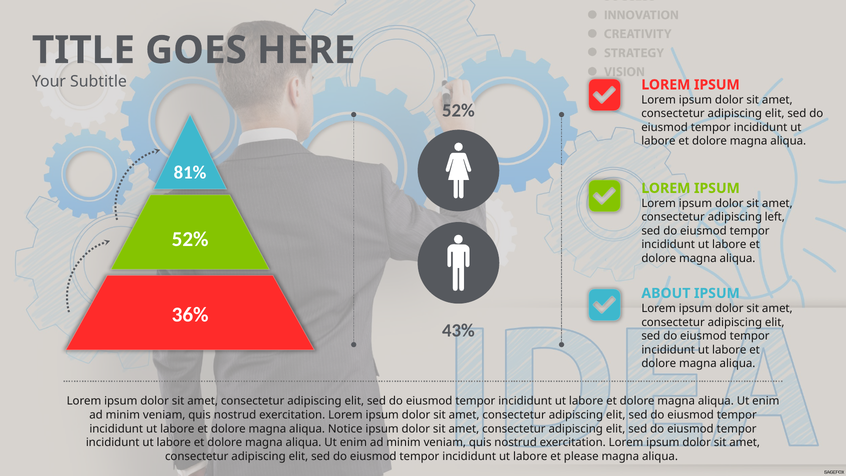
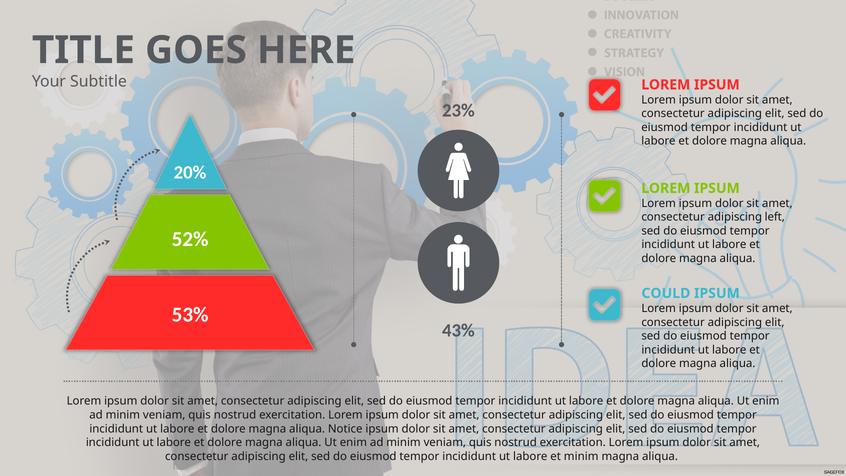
52%: 52% -> 23% (458, 110)
81%: 81% -> 20% (190, 172)
ABOUT: ABOUT -> COULD (666, 293)
36%: 36% -> 53% (190, 315)
et please: please -> minim (581, 456)
